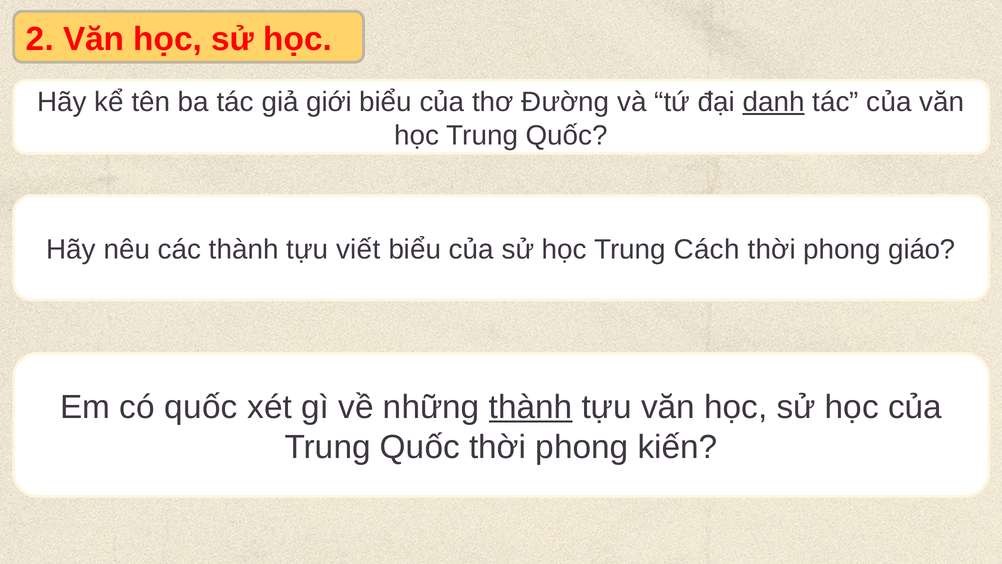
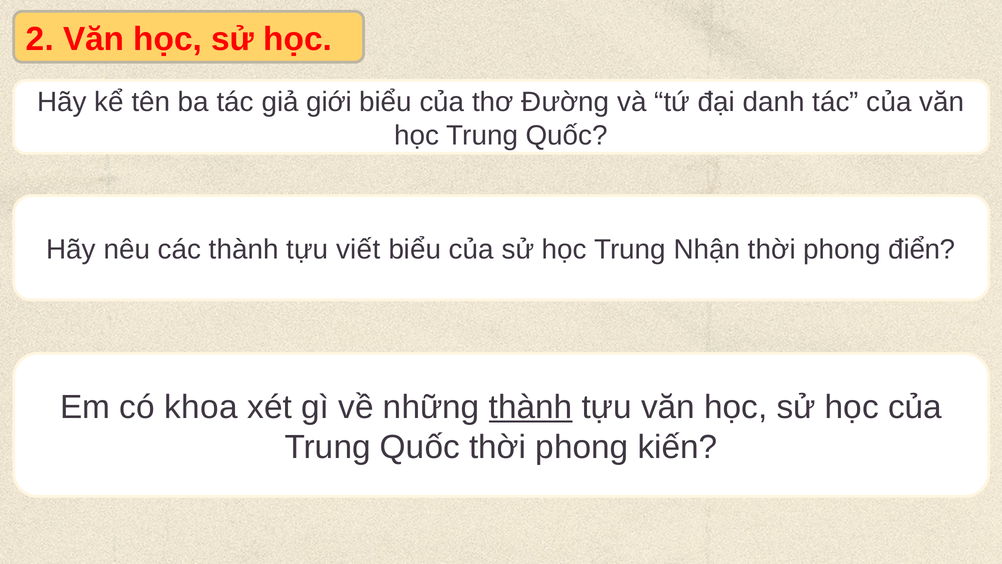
danh underline: present -> none (774, 102)
Cách: Cách -> Nhận (707, 250)
giáo: giáo -> điển (922, 250)
có quốc: quốc -> khoa (201, 407)
